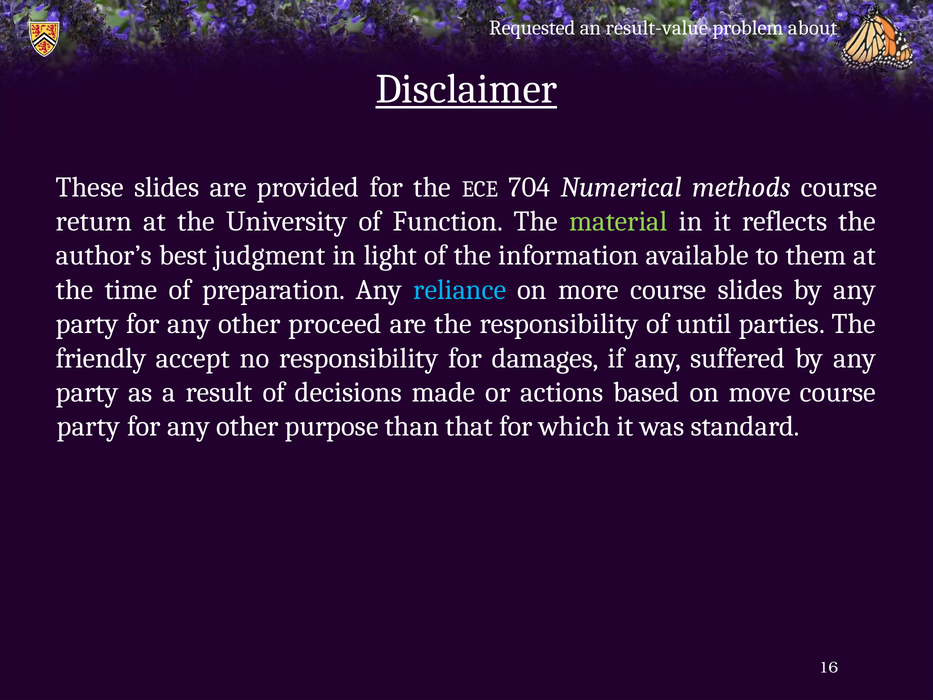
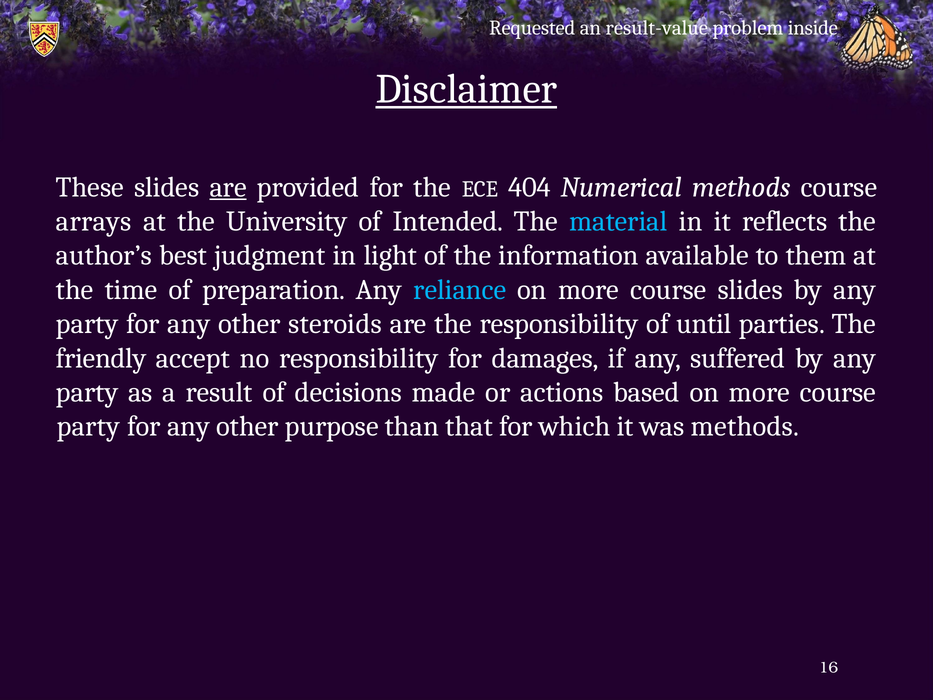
about: about -> inside (813, 28)
are underline: none -> present (228, 187)
704: 704 -> 404 (530, 187)
return: return -> arrays (94, 221)
Function: Function -> Intended (448, 221)
material colour: light green -> light blue (618, 221)
proceed: proceed -> steroids (335, 324)
based on move: move -> more (759, 392)
was standard: standard -> methods (745, 426)
